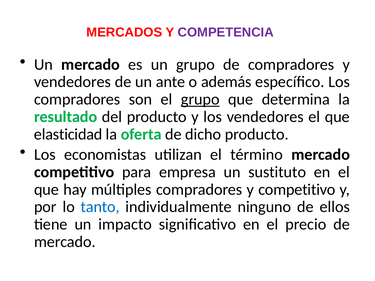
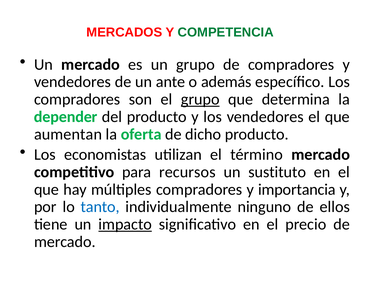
COMPETENCIA colour: purple -> green (226, 32)
resultado: resultado -> depender (66, 117)
elasticidad: elasticidad -> aumentan (68, 134)
empresa: empresa -> recursos (187, 172)
y competitivo: competitivo -> importancia (297, 190)
impacto underline: none -> present (125, 225)
